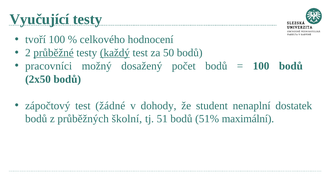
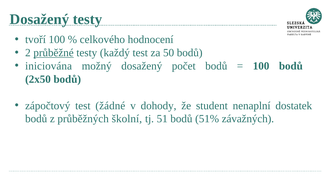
Vyučující: Vyučující -> Dosažený (39, 19)
každý underline: present -> none (115, 53)
pracovníci: pracovníci -> iniciována (49, 66)
maximální: maximální -> závažných (248, 119)
